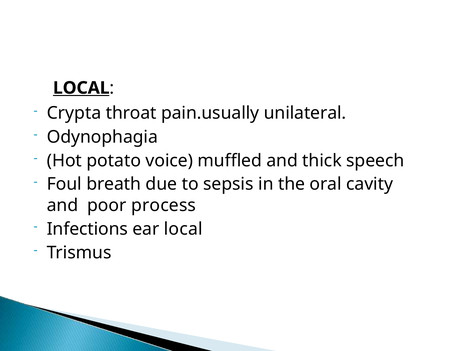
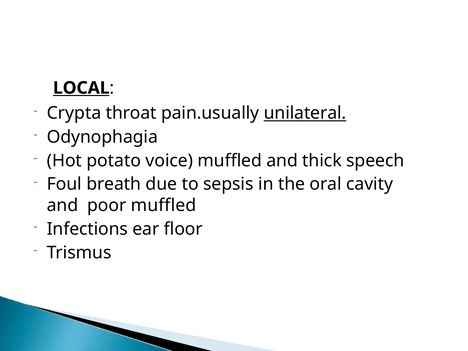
unilateral underline: none -> present (305, 113)
poor process: process -> muffled (164, 205)
ear local: local -> floor (183, 229)
